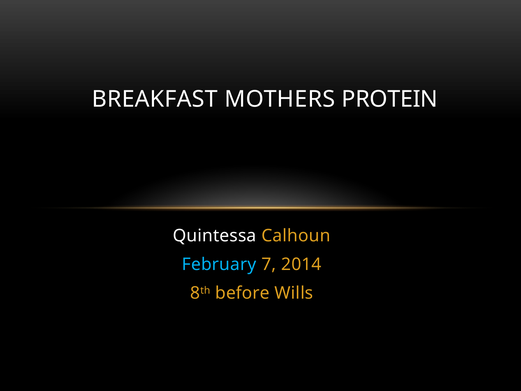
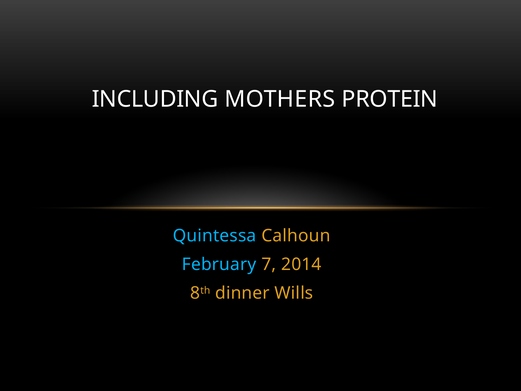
BREAKFAST: BREAKFAST -> INCLUDING (155, 99)
Quintessa colour: white -> light blue (215, 236)
before: before -> dinner (242, 293)
